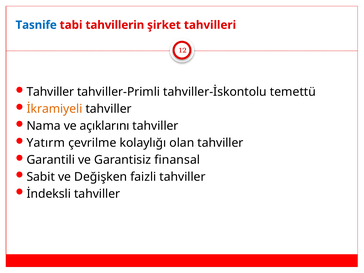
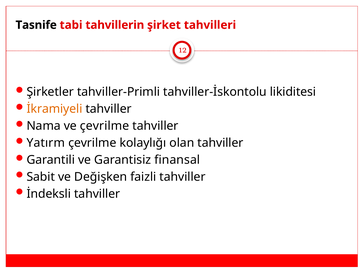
Tasnife colour: blue -> black (36, 25)
Tahviller: Tahviller -> Şirketler (50, 92)
temettü: temettü -> likiditesi (293, 92)
ve açıklarını: açıklarını -> çevrilme (105, 126)
